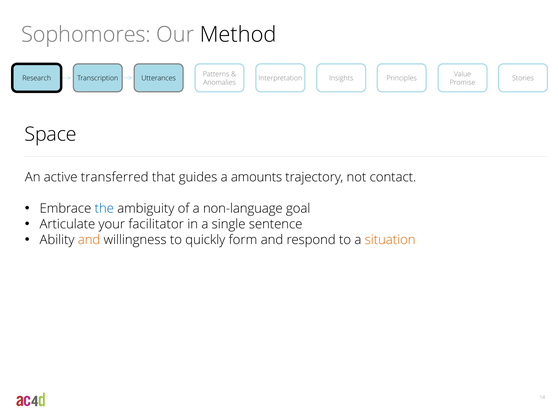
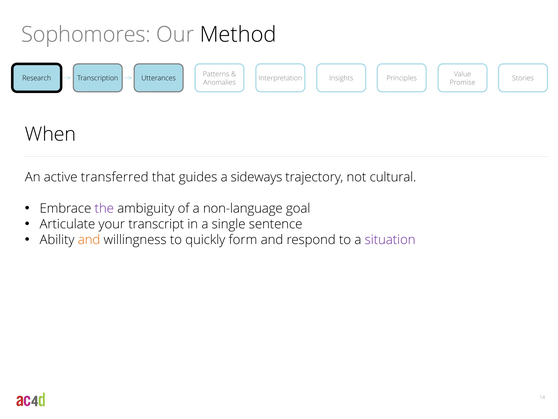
Space: Space -> When (51, 134)
amounts: amounts -> sideways (257, 177)
contact: contact -> cultural (393, 177)
the colour: blue -> purple (104, 208)
facilitator: facilitator -> transcript (156, 224)
situation colour: orange -> purple (390, 240)
